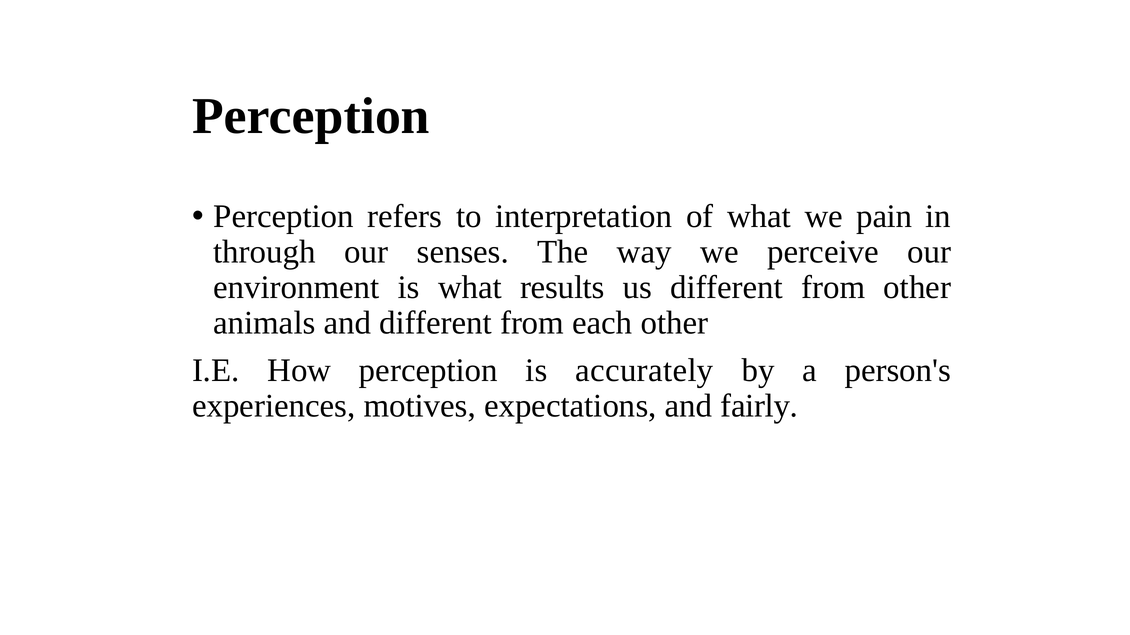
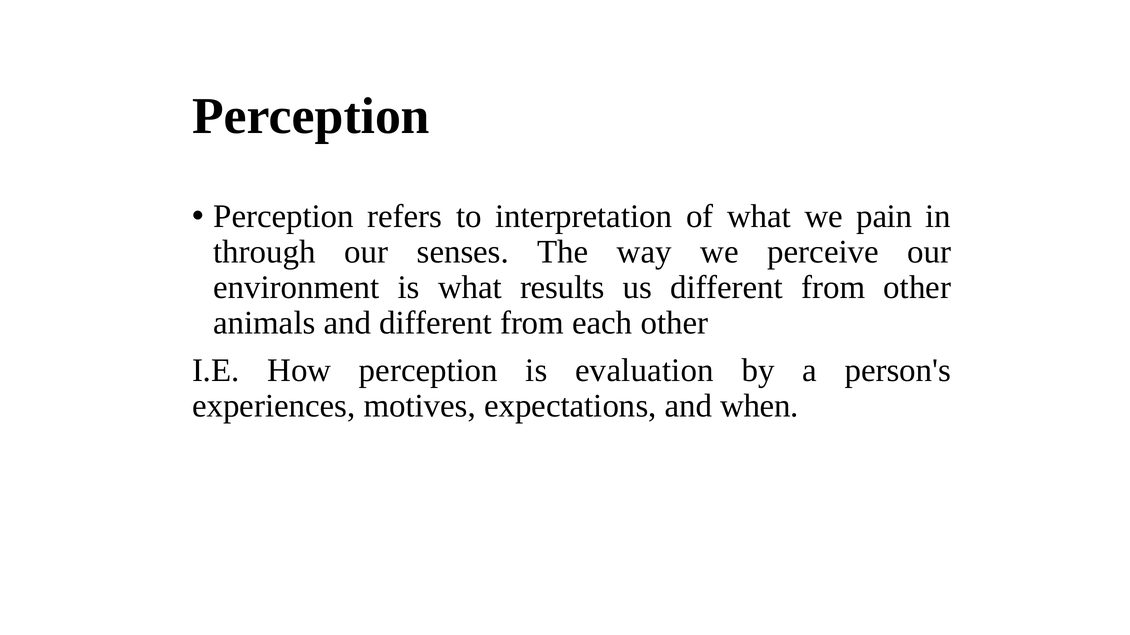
accurately: accurately -> evaluation (644, 371)
fairly: fairly -> when (759, 406)
